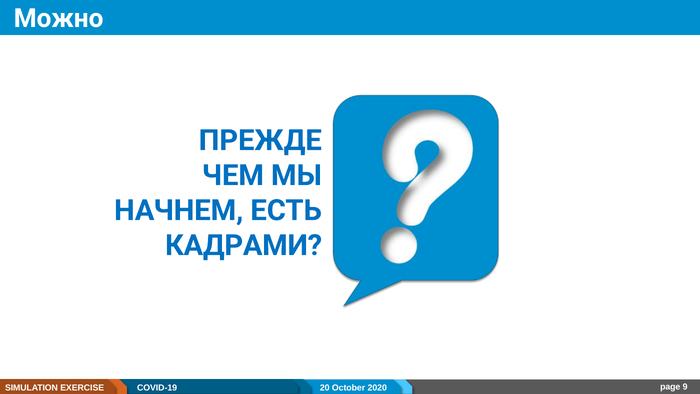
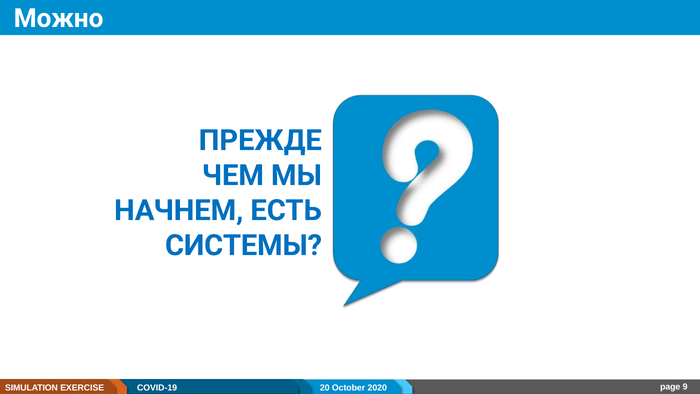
КАДРАМИ: КАДРАМИ -> СИСТЕМЫ (244, 245)
